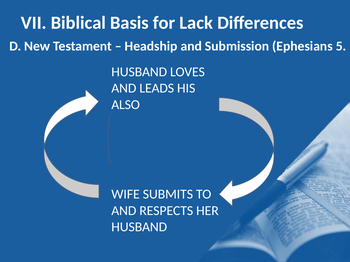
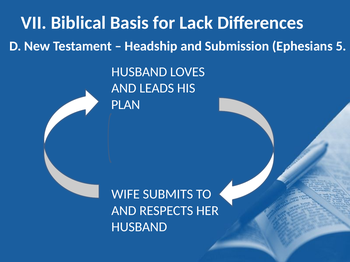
ALSO: ALSO -> PLAN (126, 105)
